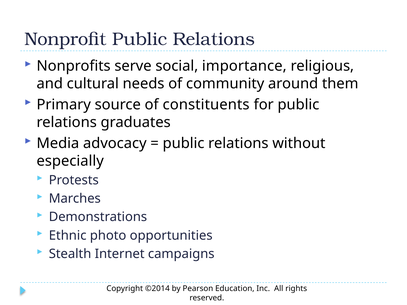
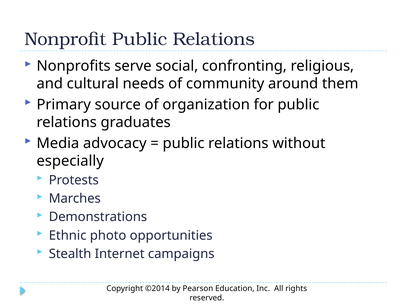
importance: importance -> confronting (244, 66)
constituents: constituents -> organization (206, 105)
